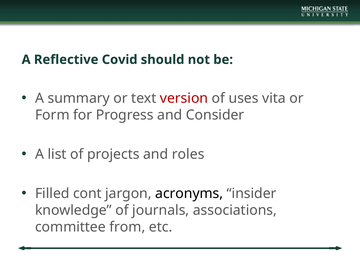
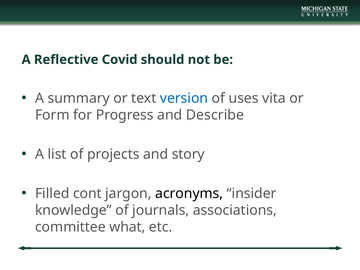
version colour: red -> blue (184, 98)
Consider: Consider -> Describe (215, 115)
roles: roles -> story (188, 154)
from: from -> what (127, 227)
